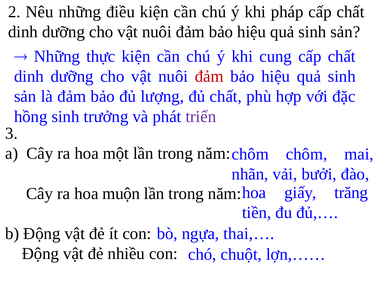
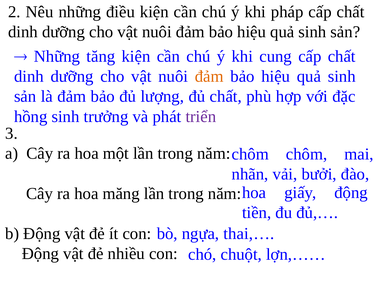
thực: thực -> tăng (101, 56)
đảm colour: red -> orange (209, 76)
giấy trăng: trăng -> động (351, 193)
muộn: muộn -> măng (121, 193)
